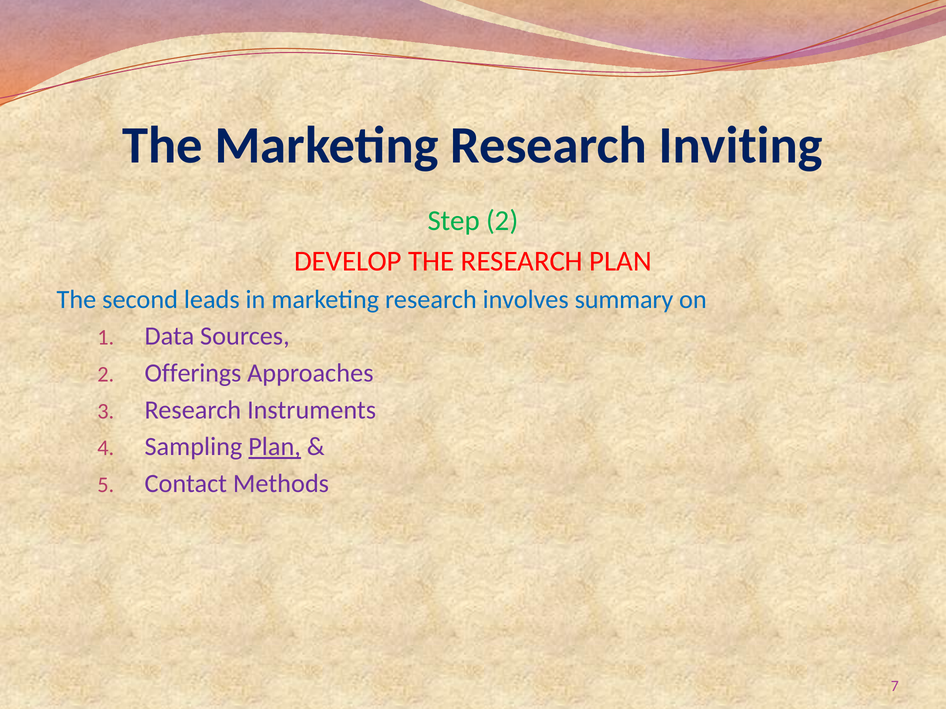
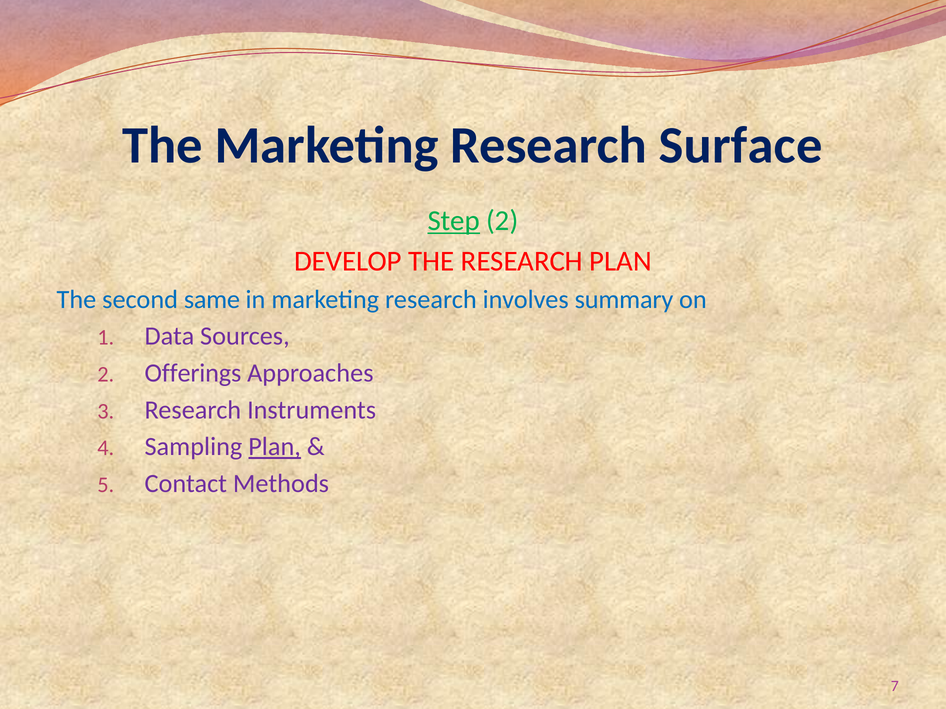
Inviting: Inviting -> Surface (741, 146)
Step underline: none -> present (454, 221)
leads: leads -> same (212, 300)
